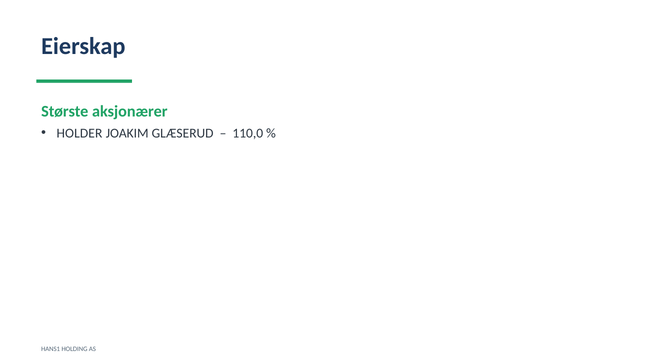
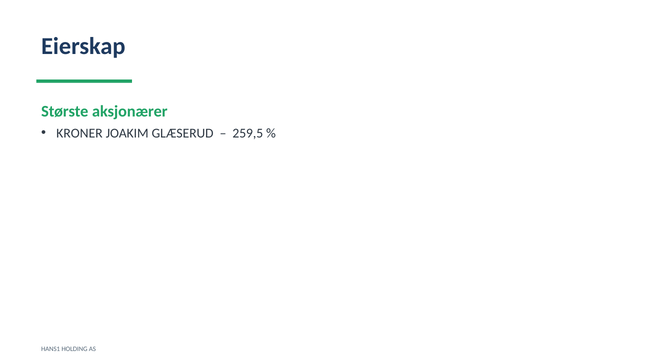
HOLDER: HOLDER -> KRONER (79, 133)
110,0: 110,0 -> 259,5 (248, 133)
